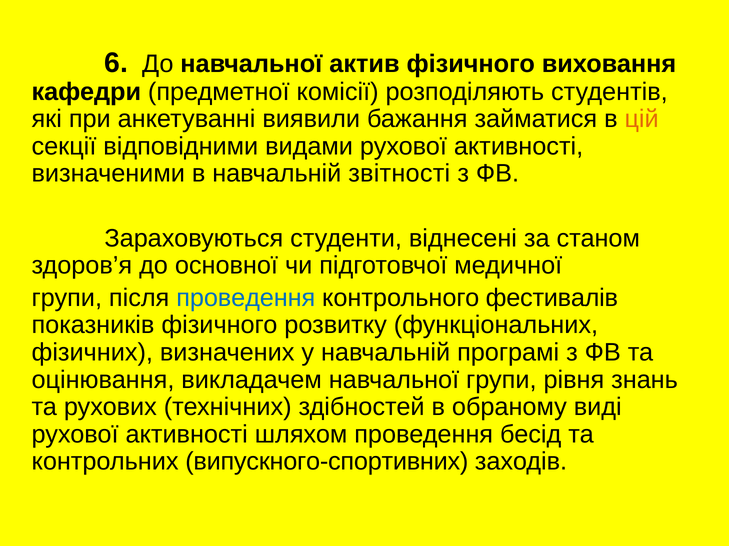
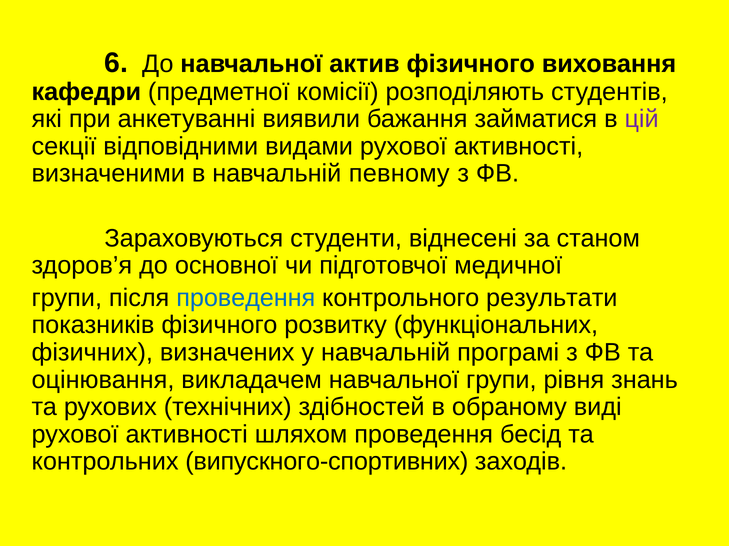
цій colour: orange -> purple (642, 119)
звітності: звітності -> певному (399, 174)
фестивалів: фестивалів -> результати (552, 298)
